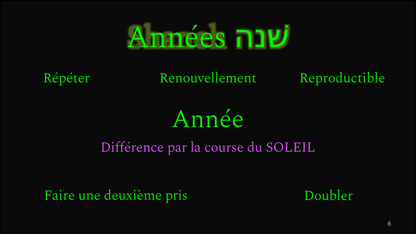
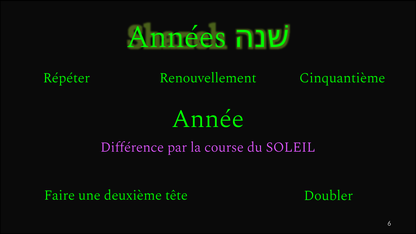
Reproductible: Reproductible -> Cinquantième (342, 78)
pris: pris -> tête (176, 195)
